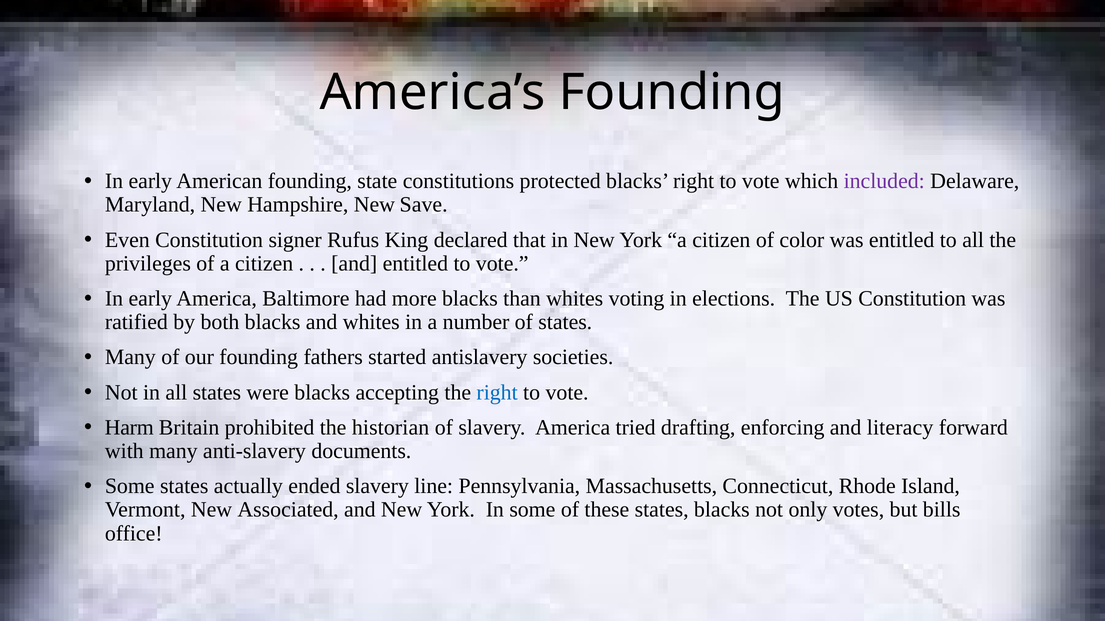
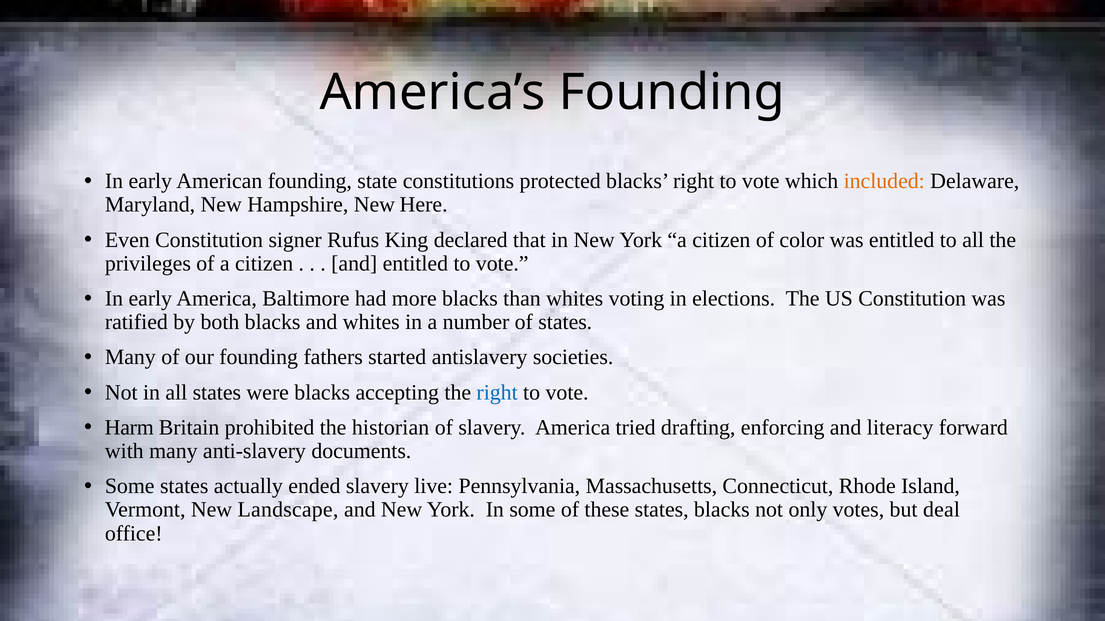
included colour: purple -> orange (884, 181)
Save: Save -> Here (424, 205)
line: line -> live (434, 487)
Associated: Associated -> Landscape (288, 510)
bills: bills -> deal (942, 510)
